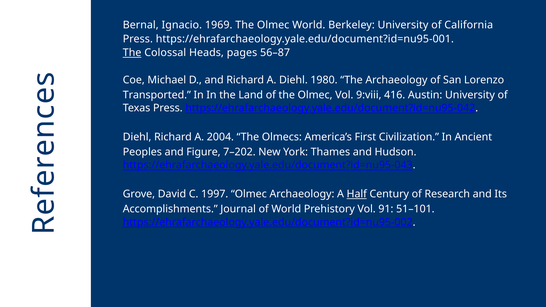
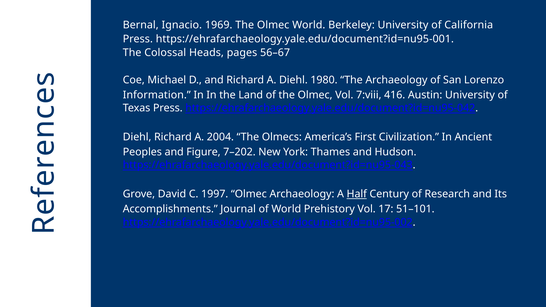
The underline: present -> none (132, 53)
56–87: 56–87 -> 56–67 (275, 53)
Transported: Transported -> Information (157, 95)
9:viii: 9:viii -> 7:viii (369, 95)
91: 91 -> 17 (386, 209)
